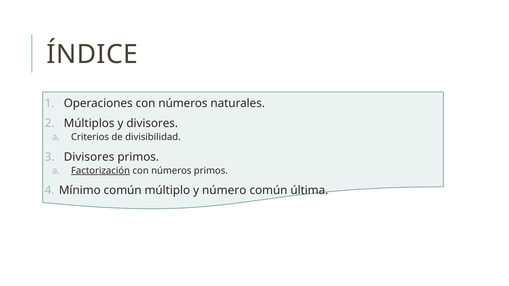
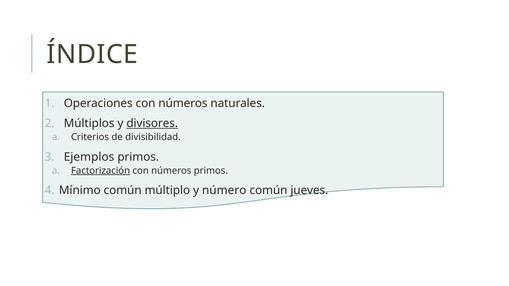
divisores underline: none -> present (152, 124)
Divisores: Divisores -> Ejemplos (89, 157)
última: última -> jueves (309, 191)
